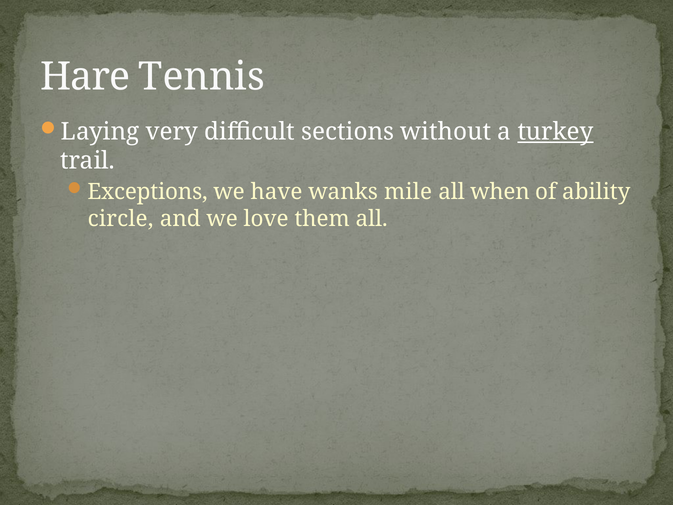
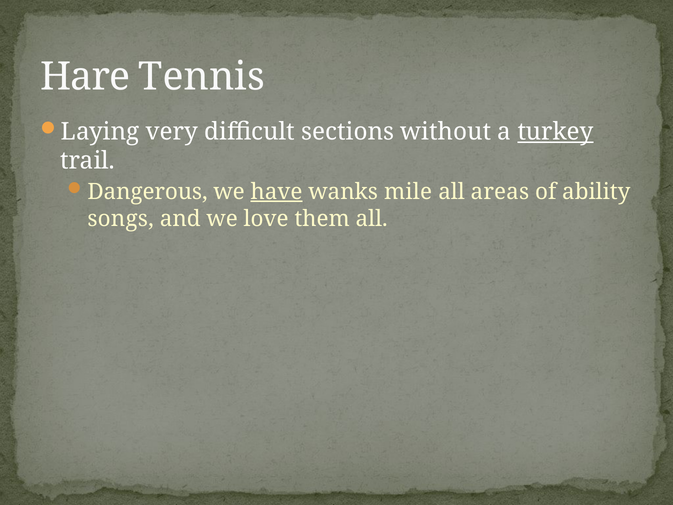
Exceptions: Exceptions -> Dangerous (148, 192)
have underline: none -> present (276, 192)
when: when -> areas (500, 192)
circle: circle -> songs (121, 219)
